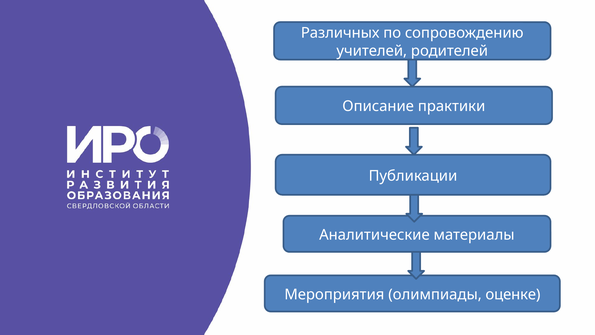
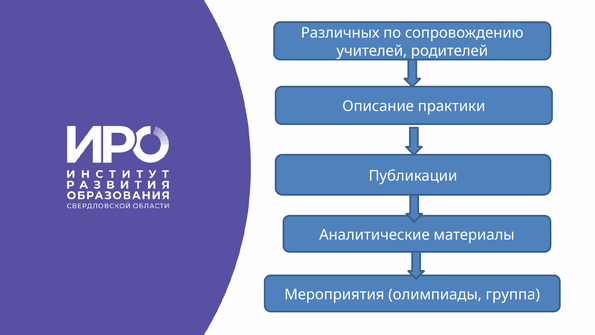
оценке: оценке -> группа (513, 294)
